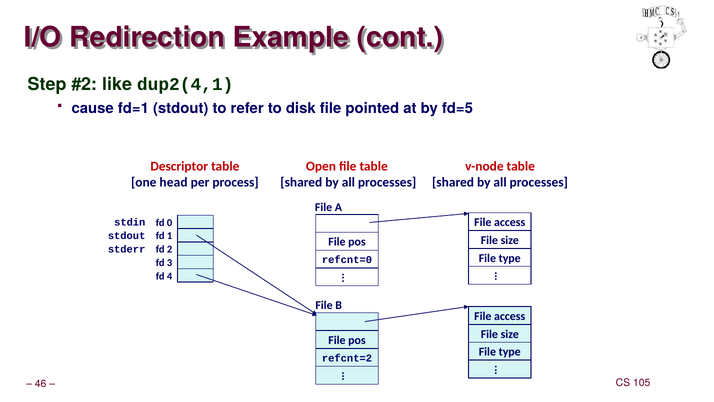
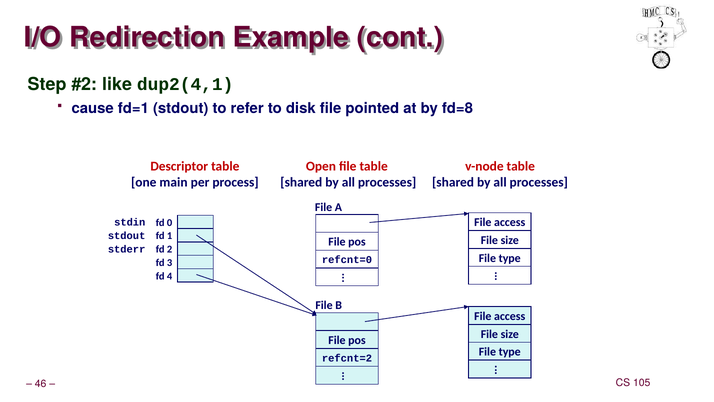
fd=5: fd=5 -> fd=8 (457, 108)
head: head -> main (174, 182)
